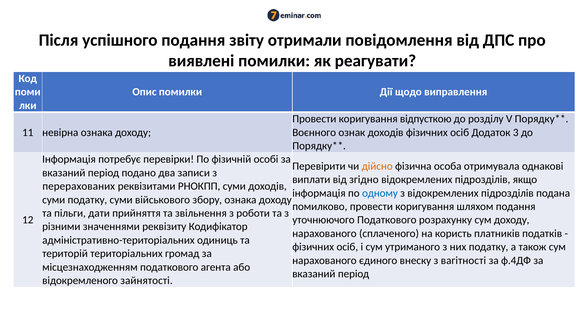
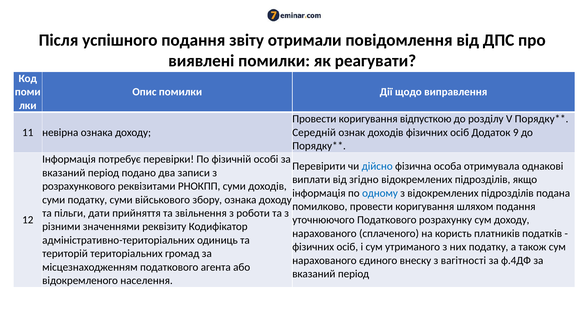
Воєнного: Воєнного -> Середній (314, 132)
3: 3 -> 9 (516, 132)
дійсно colour: orange -> blue (377, 166)
перерахованих: перерахованих -> розрахункового (79, 186)
зайнятості: зайнятості -> населення (147, 280)
